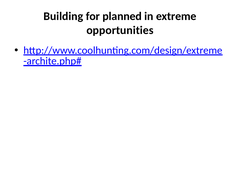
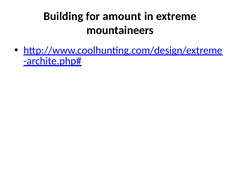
planned: planned -> amount (122, 16)
opportunities: opportunities -> mountaineers (120, 30)
